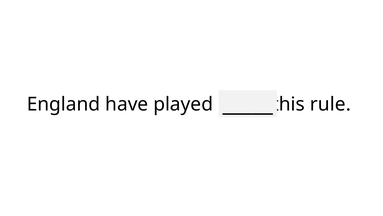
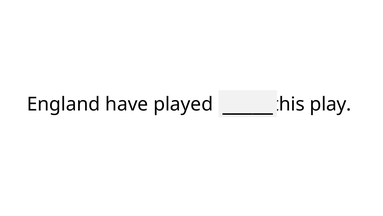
rule: rule -> play (331, 104)
